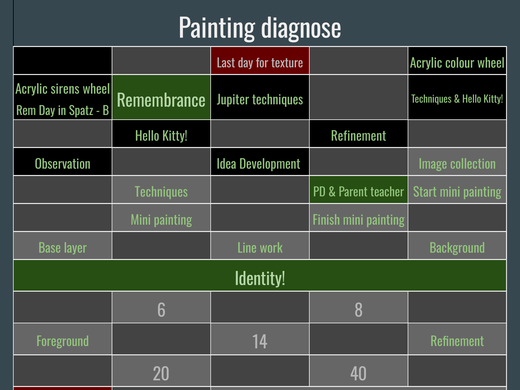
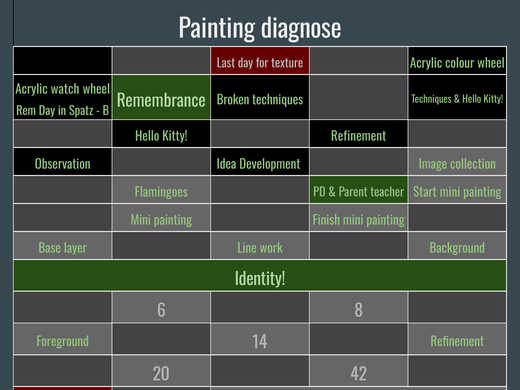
sirens: sirens -> watch (65, 90)
Jupiter: Jupiter -> Broken (233, 100)
Techniques: Techniques -> Flamingoes (161, 193)
40: 40 -> 42 (359, 375)
